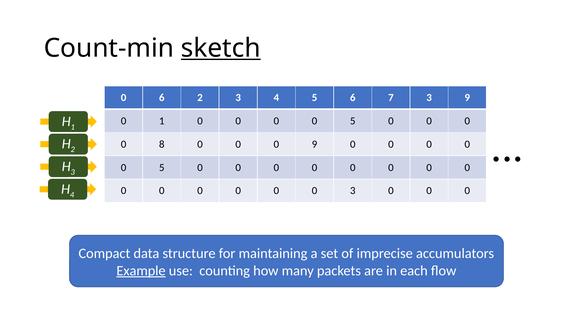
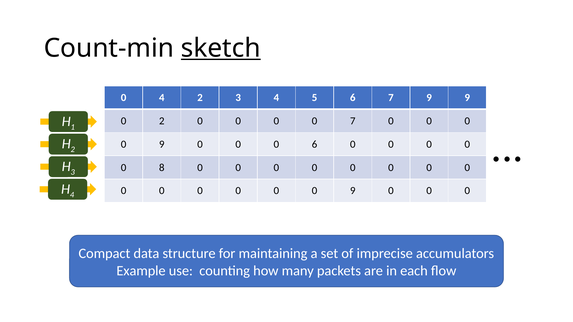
0 6: 6 -> 4 (162, 98)
7 3: 3 -> 9 (429, 98)
0 1: 1 -> 2 (162, 121)
5: 5 -> 7 (353, 121)
8: 8 -> 9 (162, 144)
0 9: 9 -> 6 (315, 144)
5: 5 -> 8 (162, 168)
3: 3 -> 9 (353, 191)
Example underline: present -> none (141, 271)
